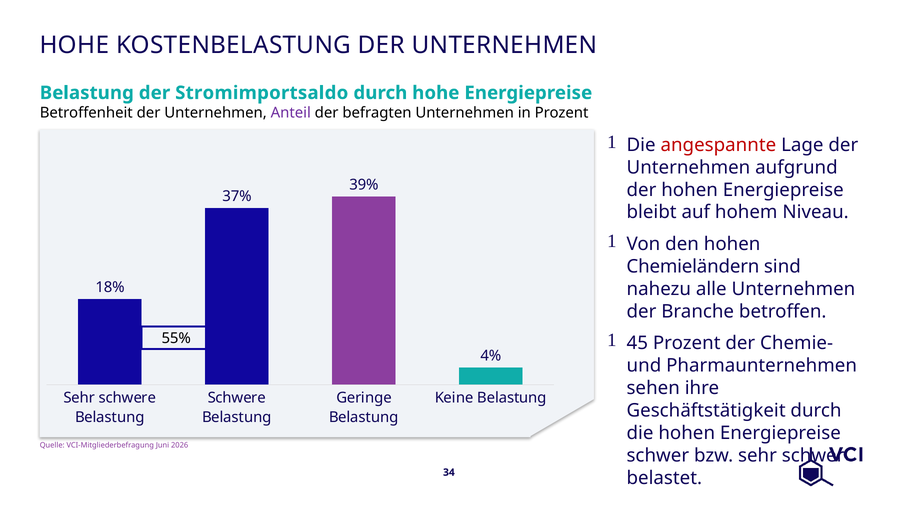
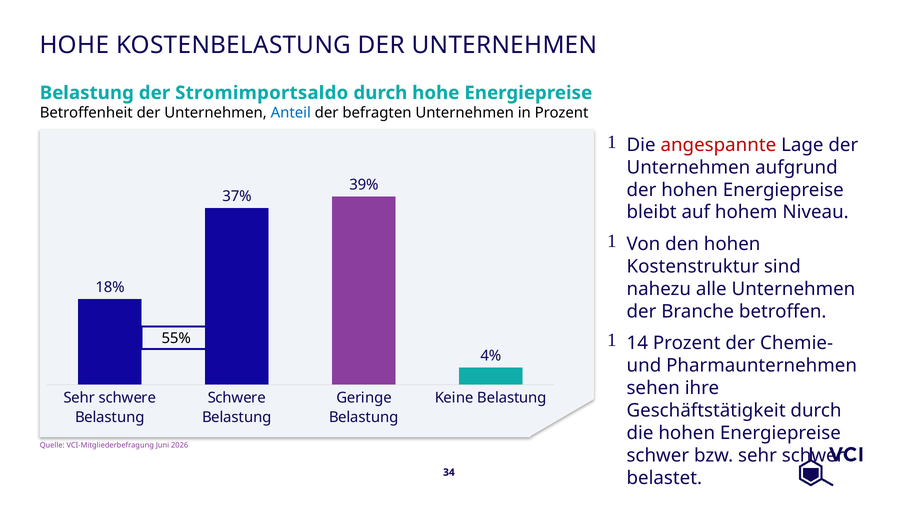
Anteil colour: purple -> blue (291, 113)
Chemieländern: Chemieländern -> Kostenstruktur (693, 267)
45: 45 -> 14 (637, 343)
